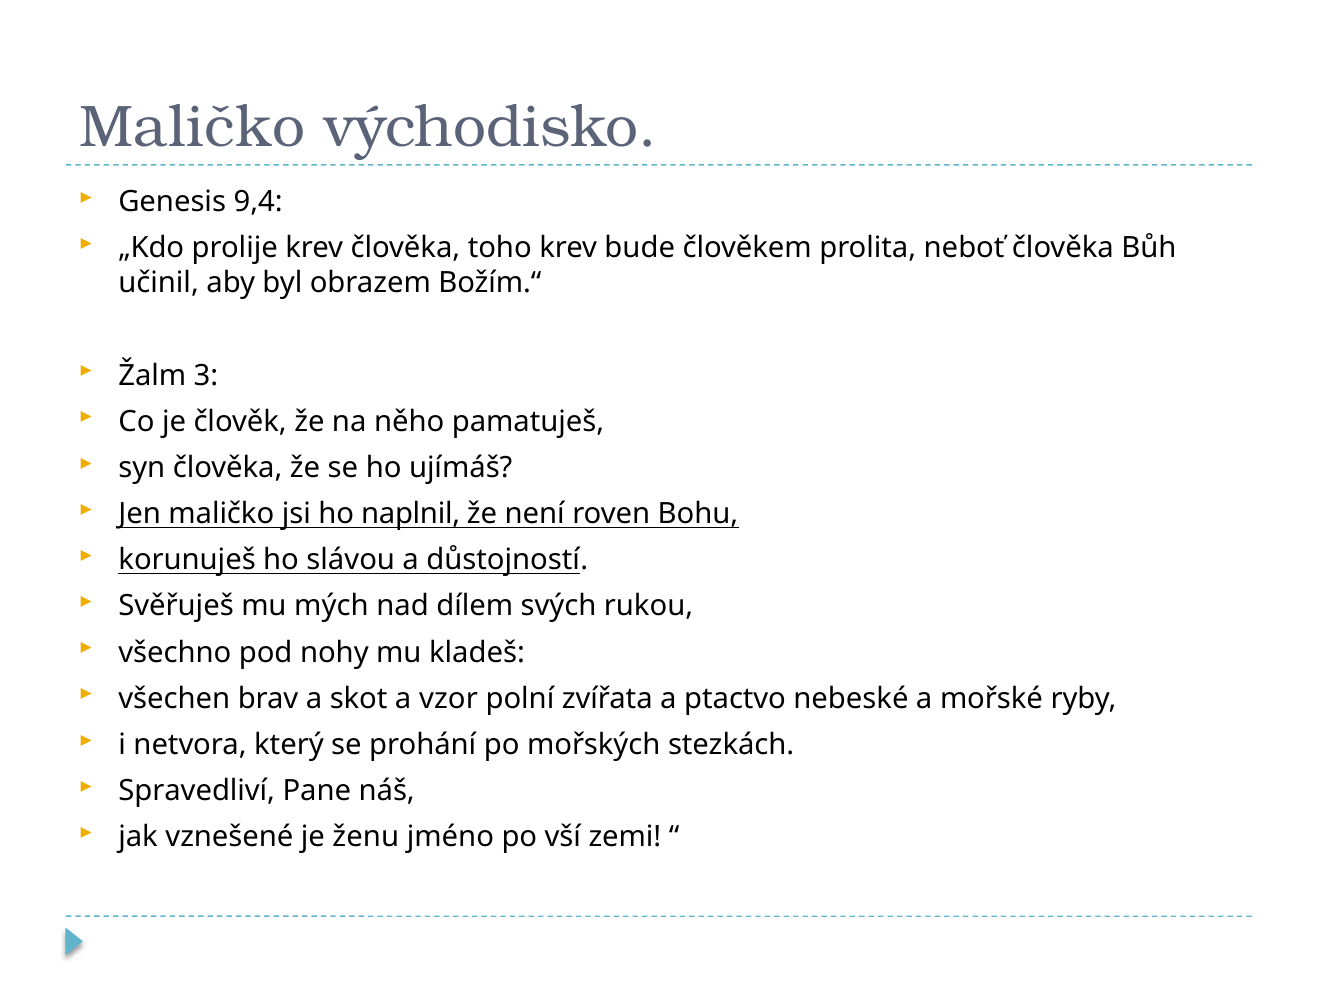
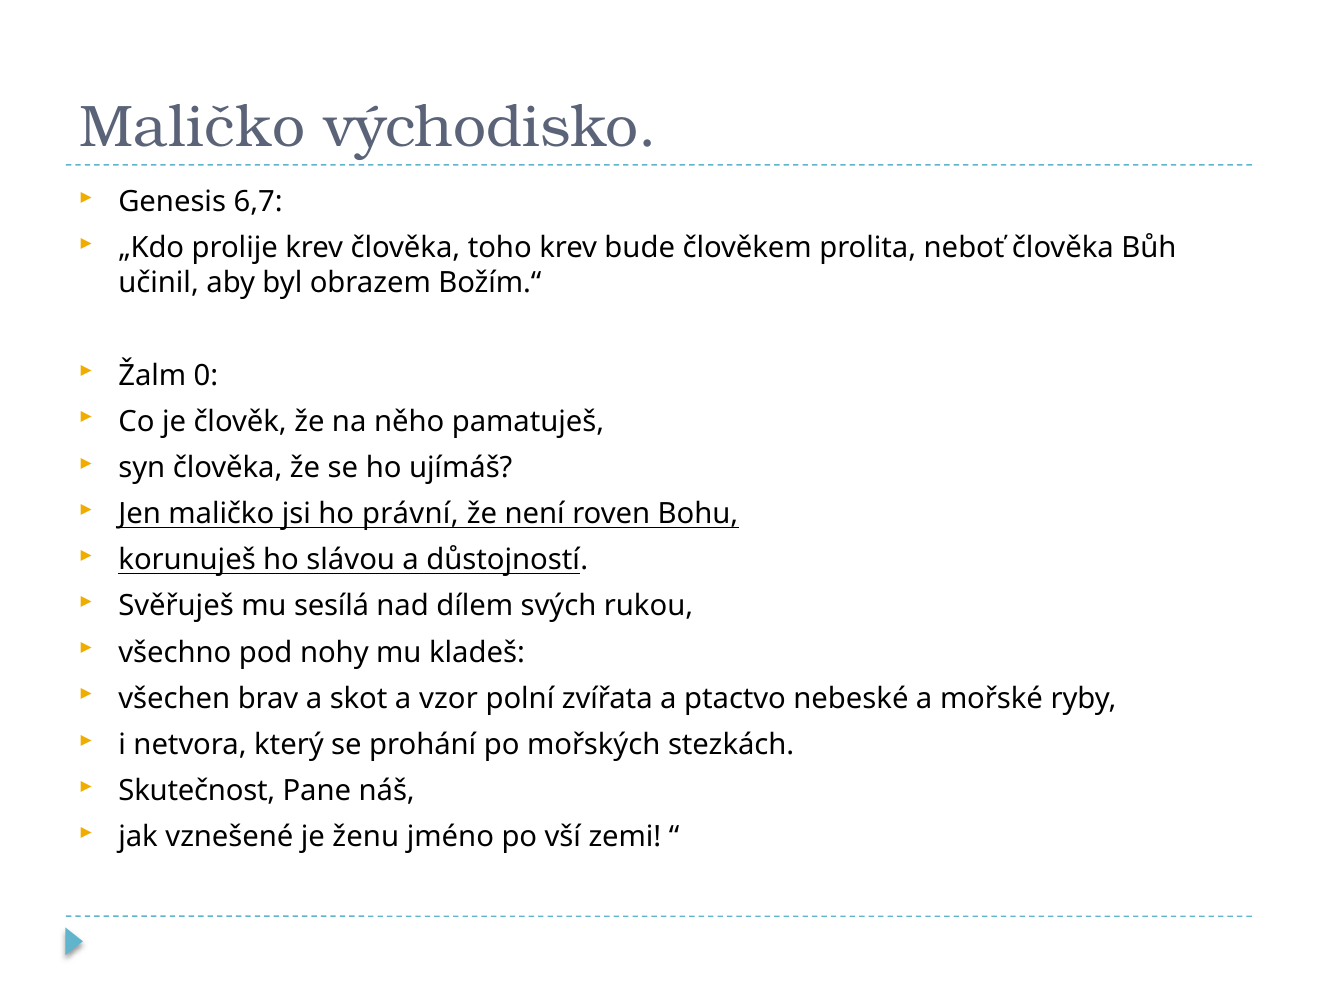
9,4: 9,4 -> 6,7 (258, 202)
3: 3 -> 0 (206, 375)
naplnil: naplnil -> právní (410, 514)
mých: mých -> sesílá (332, 606)
Spravedliví: Spravedliví -> Skutečnost (197, 791)
